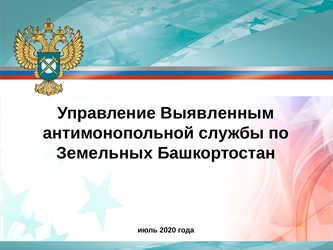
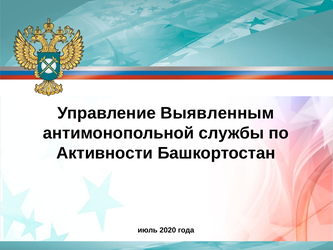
Земельных: Земельных -> Активности (105, 153)
